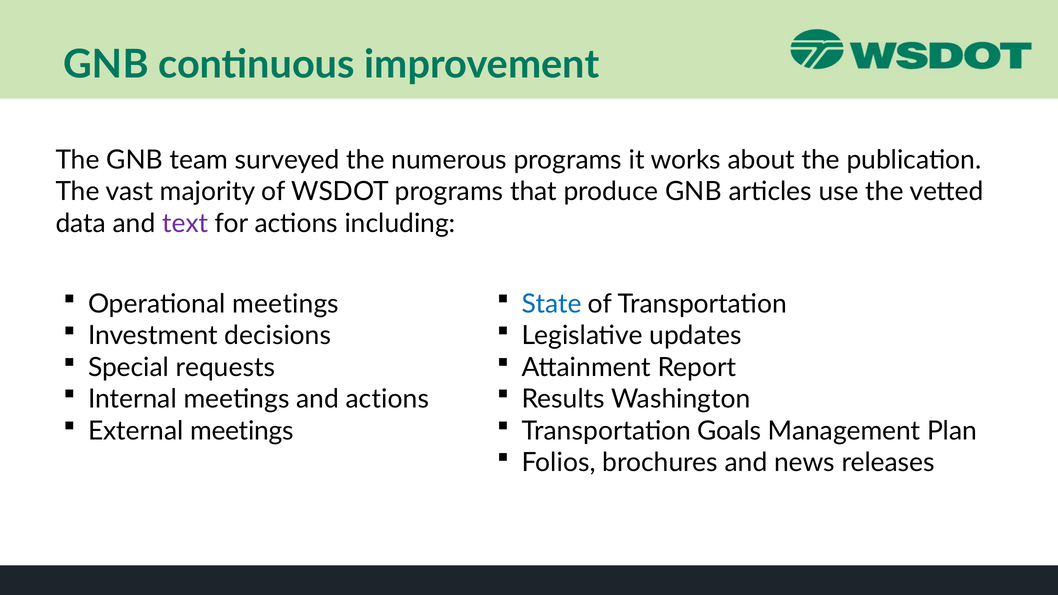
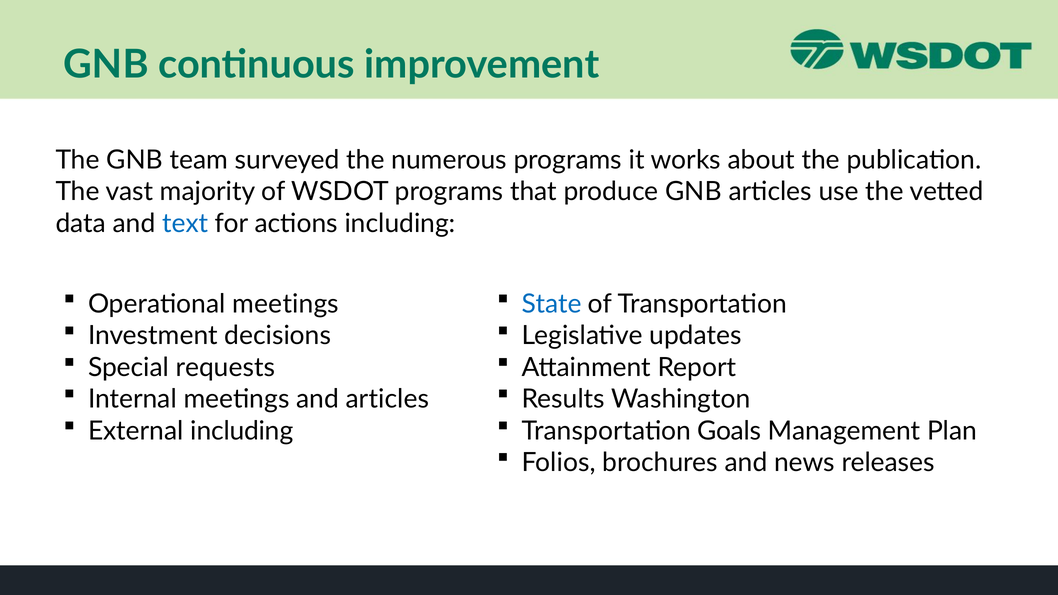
text colour: purple -> blue (185, 223)
and actions: actions -> articles (387, 399)
External meetings: meetings -> including (242, 431)
